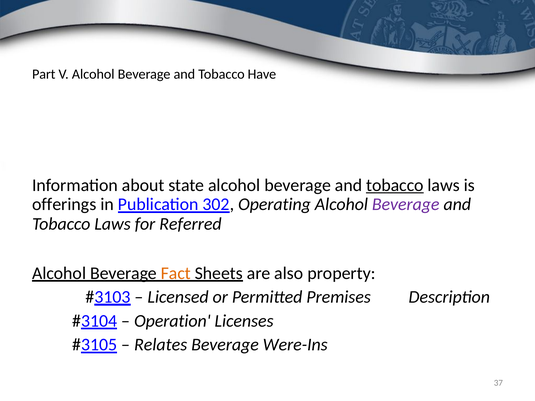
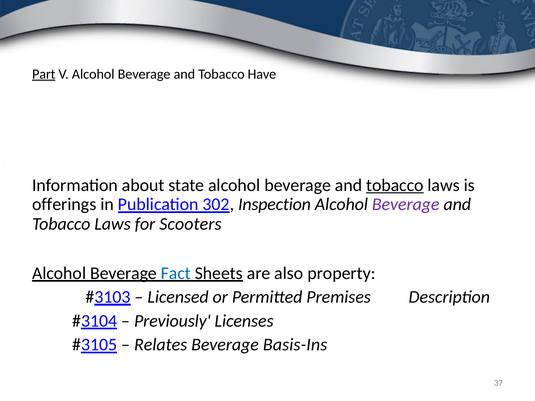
Part underline: none -> present (44, 74)
Operating: Operating -> Inspection (275, 205)
Referred: Referred -> Scooters (190, 224)
Fact colour: orange -> blue (176, 273)
Operation: Operation -> Previously (172, 321)
Were-Ins: Were-Ins -> Basis-Ins (295, 345)
